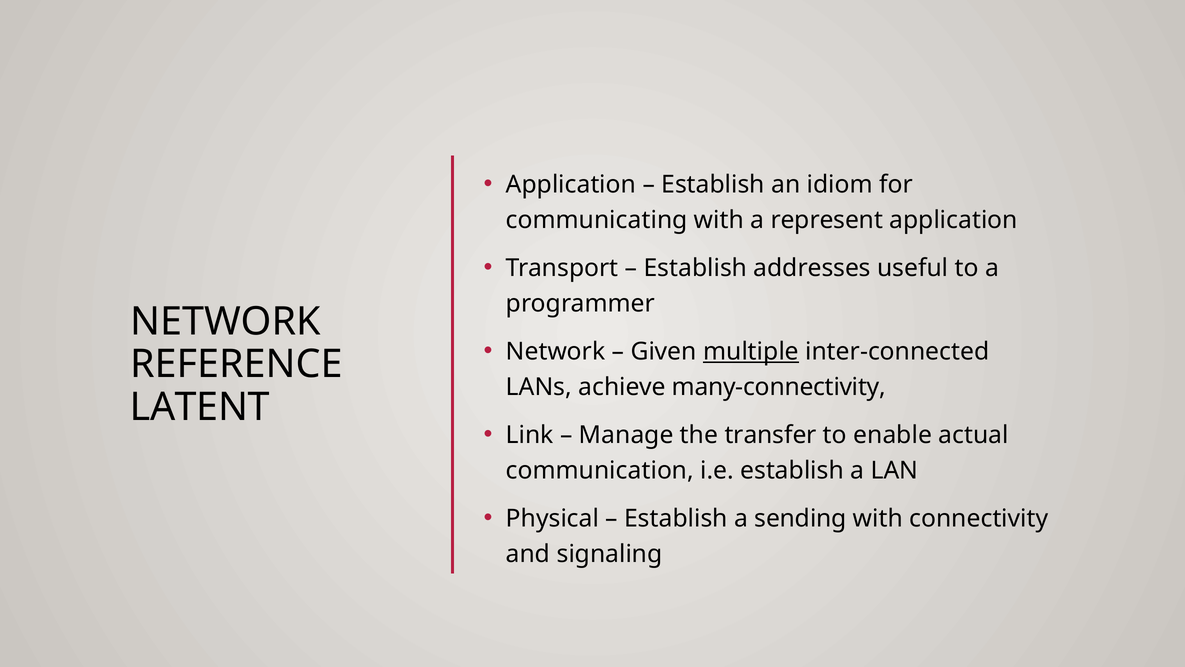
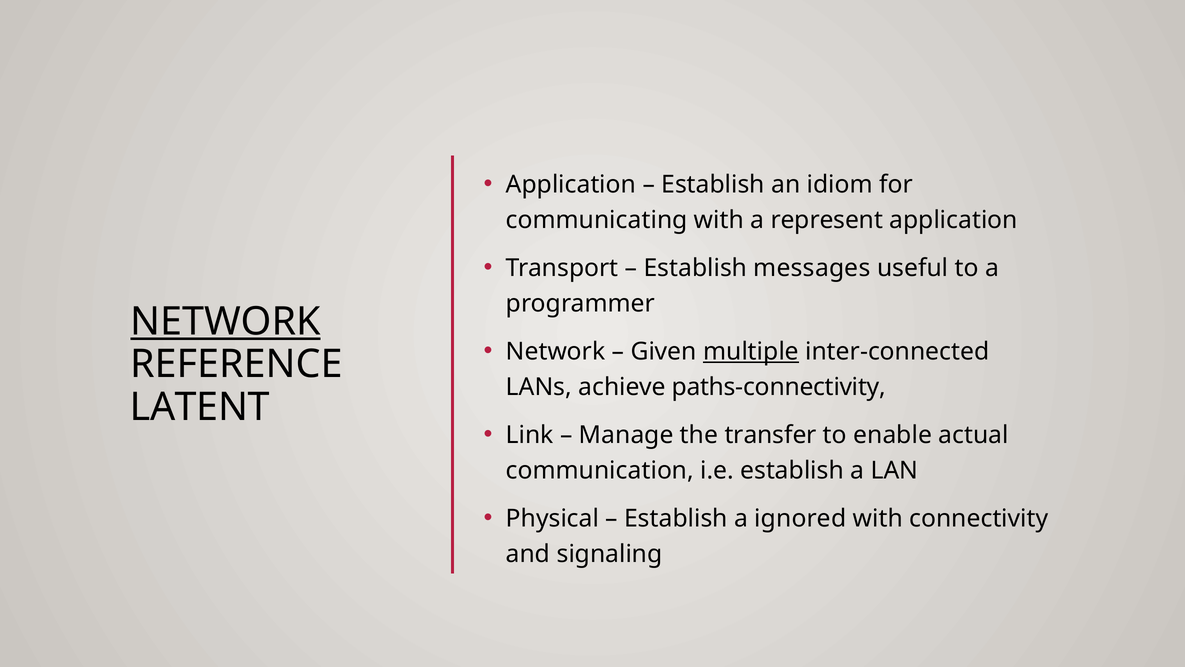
addresses: addresses -> messages (812, 268)
NETWORK underline: none -> present (226, 321)
many-connectivity: many-connectivity -> paths-connectivity (779, 387)
sending: sending -> ignored (800, 518)
